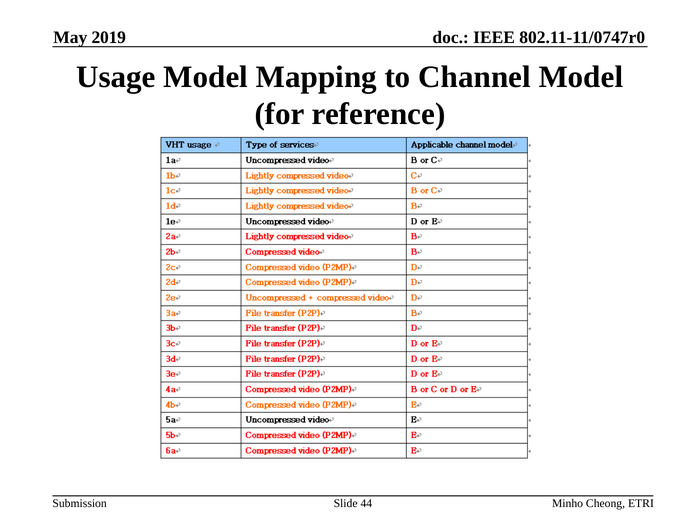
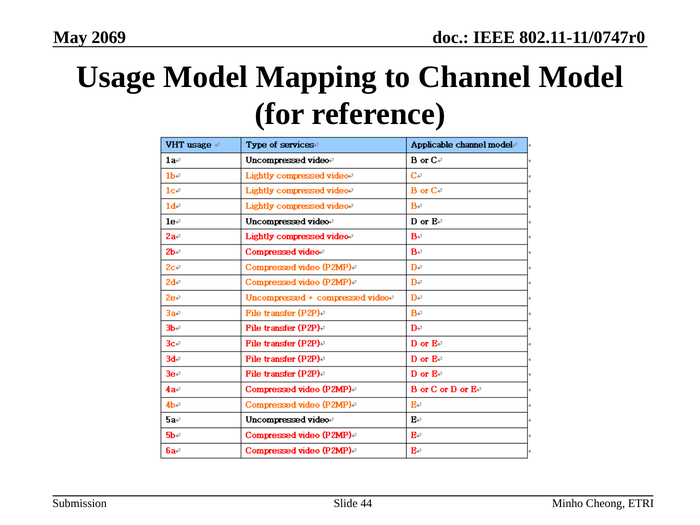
2019: 2019 -> 2069 (109, 37)
